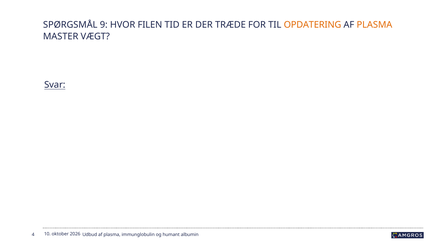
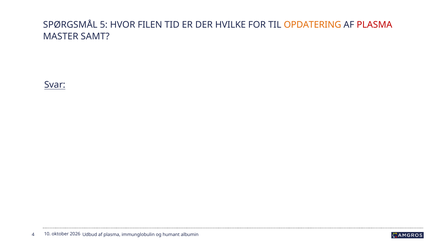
9: 9 -> 5 (104, 25)
TRÆDE: TRÆDE -> HVILKE (230, 25)
PLASMA colour: orange -> red (374, 25)
VÆGT: VÆGT -> SAMT (95, 36)
